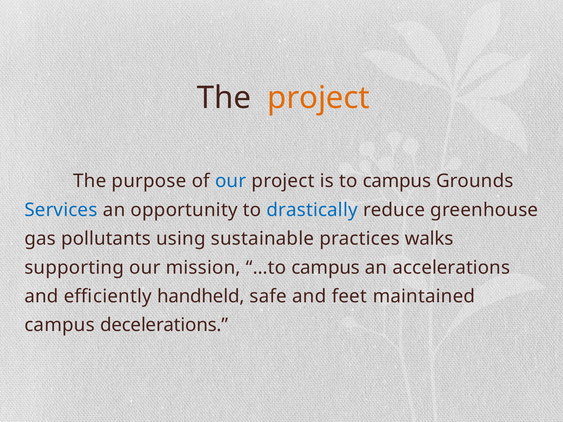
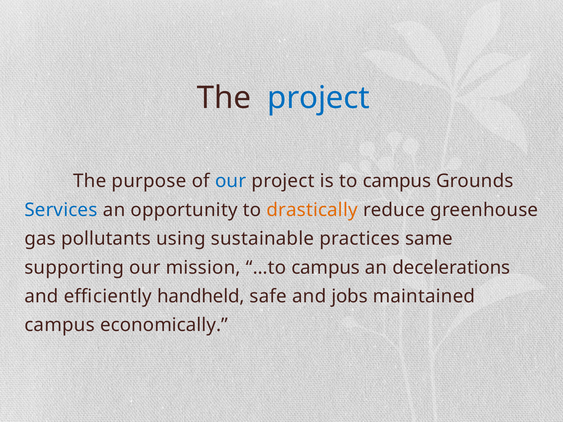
project colour: orange -> blue (318, 98)
drastically colour: blue -> orange (312, 210)
walks: walks -> same (429, 239)
accelerations: accelerations -> decelerations (451, 268)
feet: feet -> jobs (350, 296)
decelerations: decelerations -> economically (164, 325)
